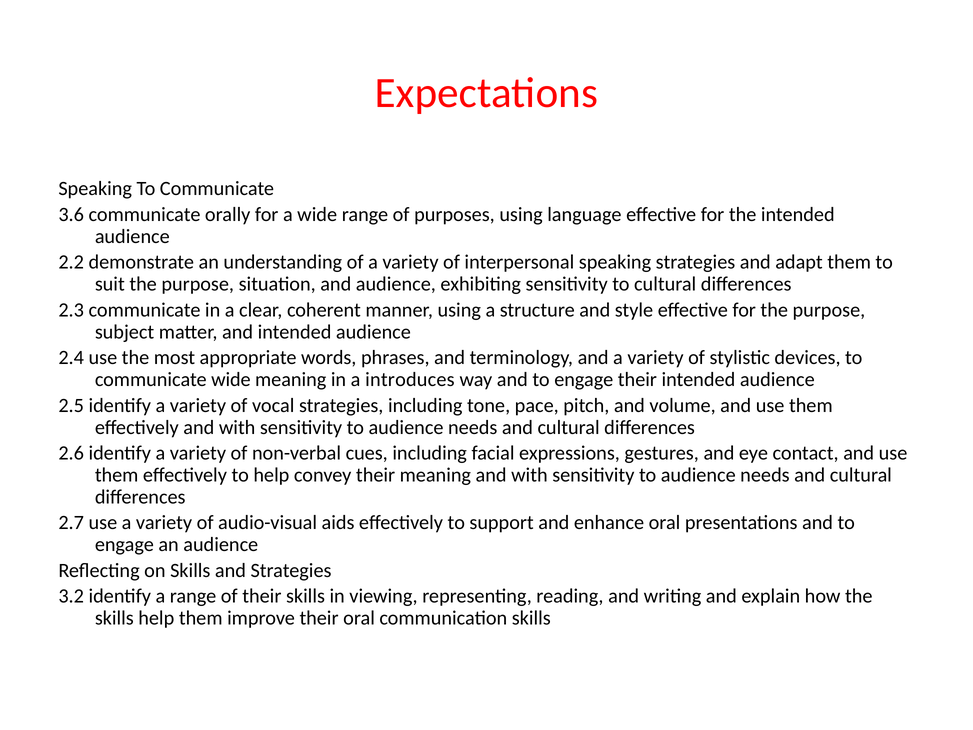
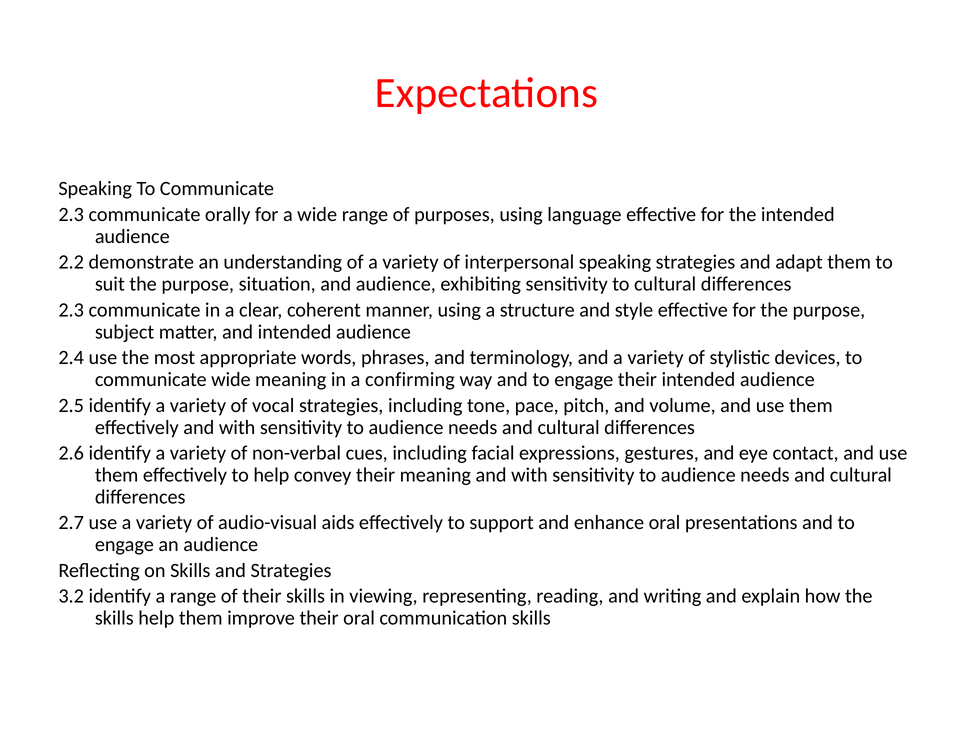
3.6: 3.6 -> 2.3 (71, 214)
introduces: introduces -> confirming (410, 379)
